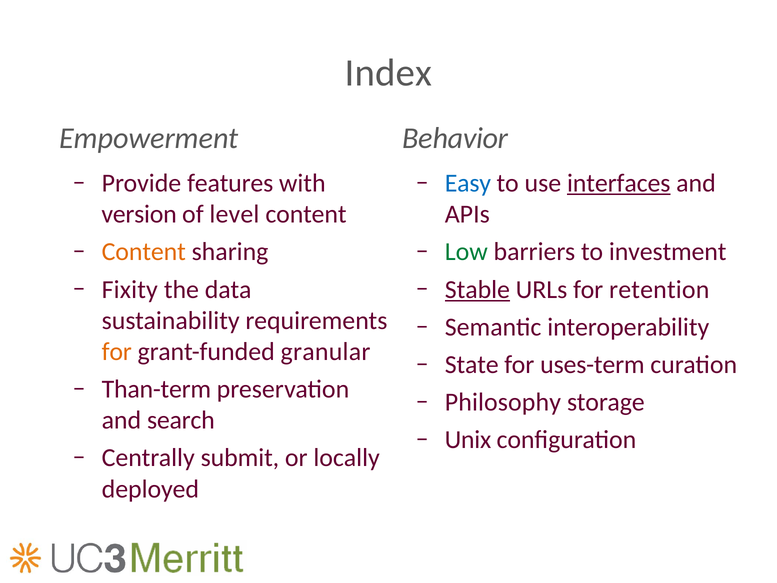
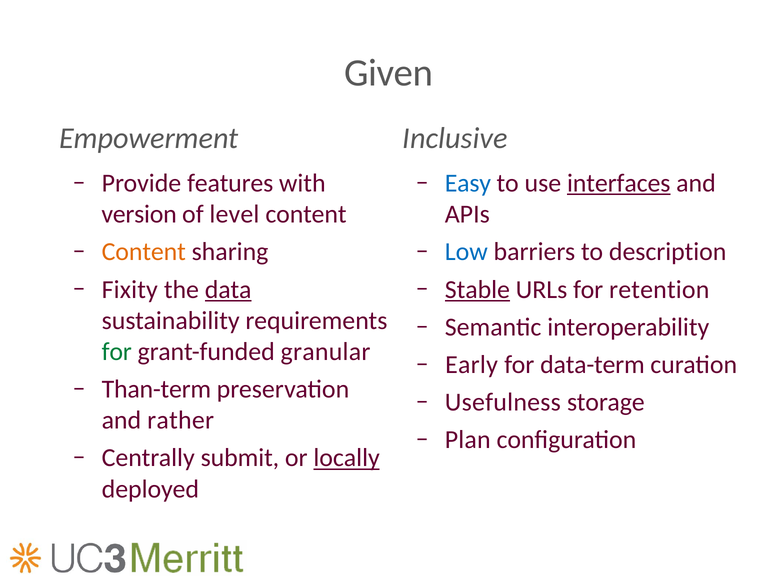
Index: Index -> Given (389, 73)
Behavior: Behavior -> Inclusive (455, 138)
Low colour: green -> blue (466, 252)
investment: investment -> description (668, 252)
data underline: none -> present (228, 289)
for colour: orange -> green (117, 352)
State: State -> Early (472, 364)
uses-term: uses-term -> data-term (592, 364)
Philosophy: Philosophy -> Usefulness (503, 402)
search: search -> rather (181, 420)
Unix: Unix -> Plan (468, 440)
locally underline: none -> present (347, 458)
